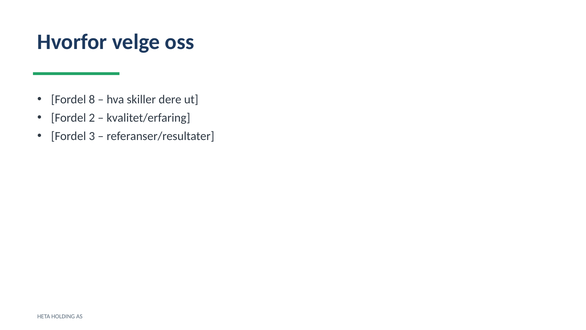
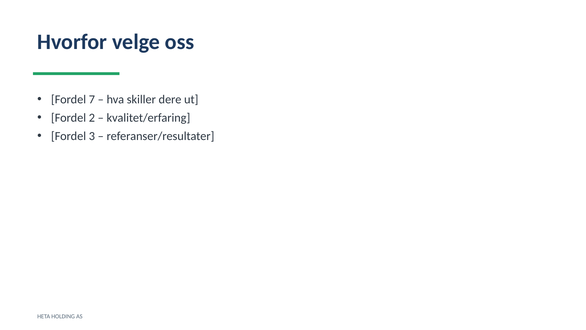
8: 8 -> 7 (92, 99)
